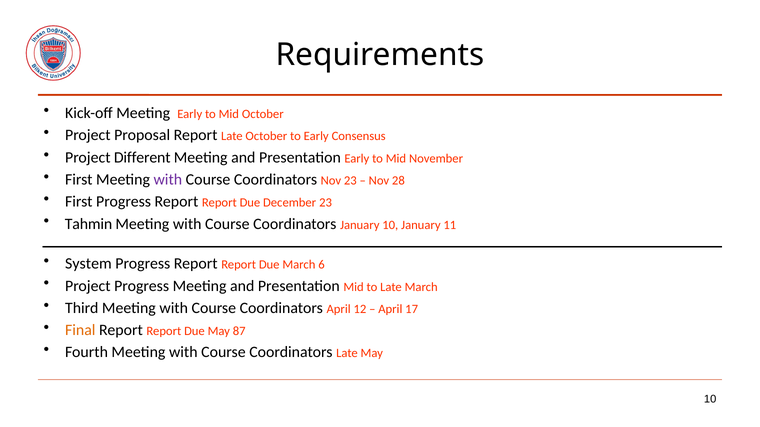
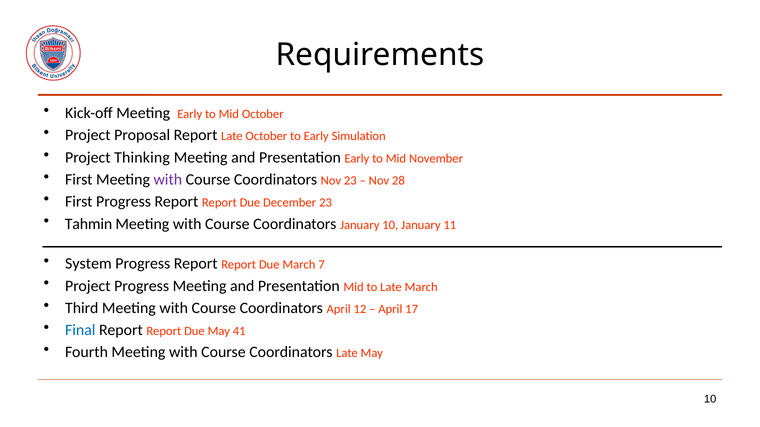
Consensus: Consensus -> Simulation (359, 136)
Different: Different -> Thinking (142, 158)
6: 6 -> 7 (321, 265)
Final colour: orange -> blue (80, 330)
87: 87 -> 41 (239, 332)
